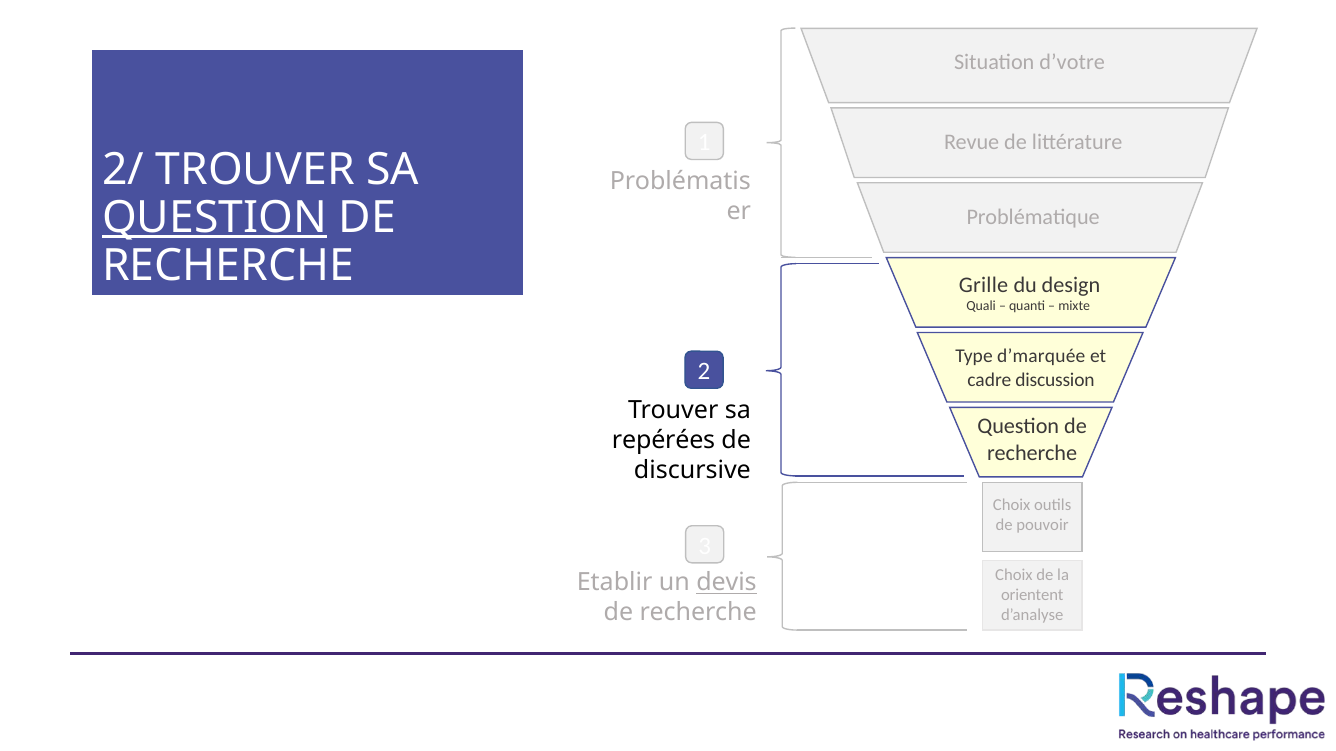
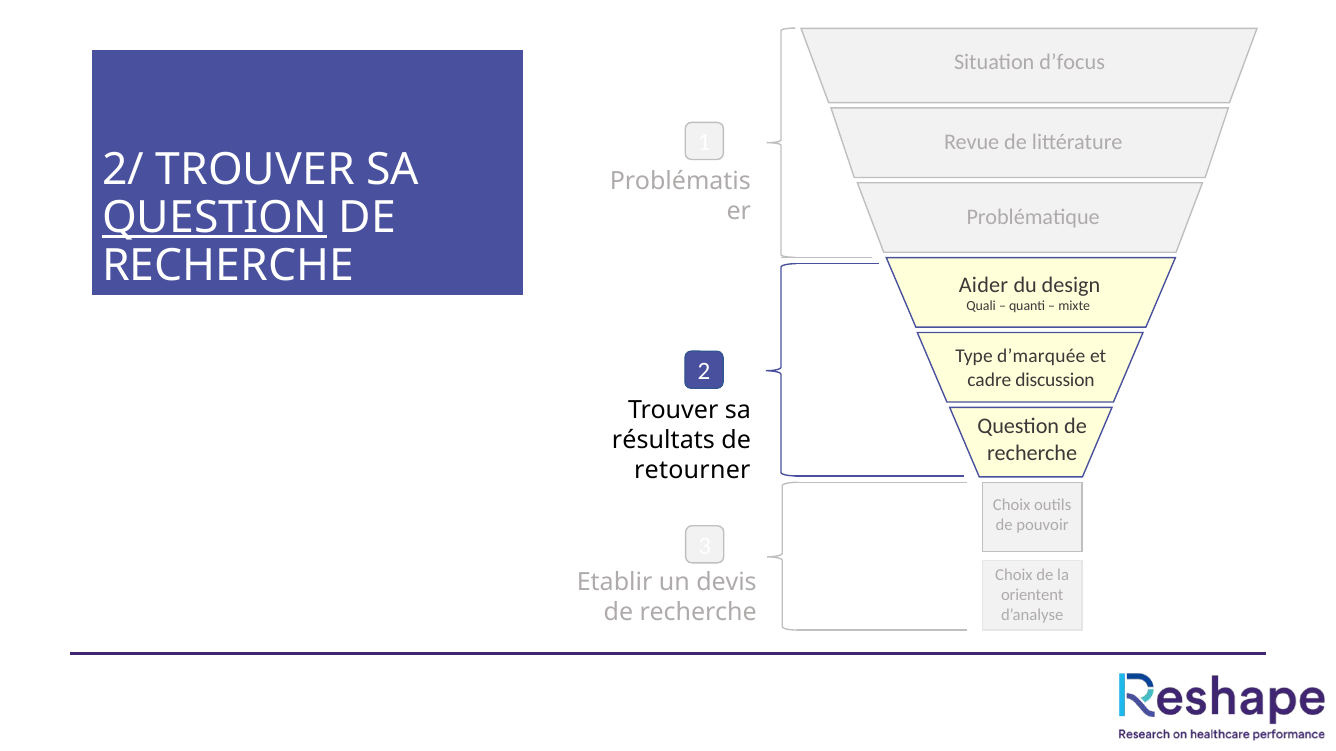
d’votre: d’votre -> d’focus (1072, 62)
Grille: Grille -> Aider (984, 285)
repérées: repérées -> résultats (663, 440)
discursive: discursive -> retourner (692, 470)
devis underline: present -> none (727, 583)
